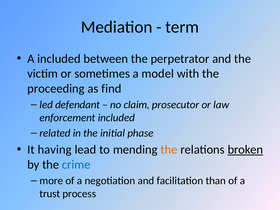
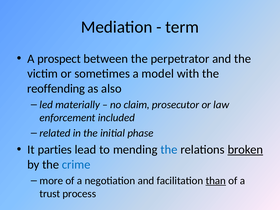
A included: included -> prospect (59, 59)
proceeding: proceeding -> reoffending (56, 89)
find: find -> also (111, 89)
defendant: defendant -> materially (78, 105)
having: having -> parties (55, 150)
the colour: orange -> blue (169, 150)
than underline: none -> present (216, 181)
